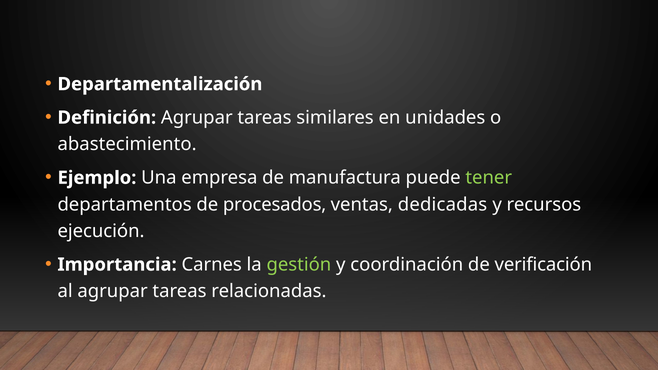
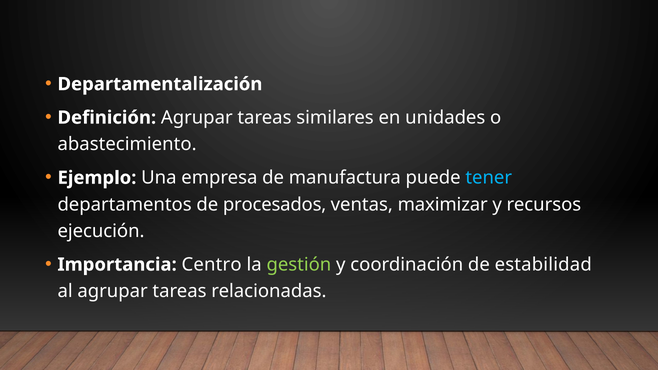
tener colour: light green -> light blue (489, 178)
dedicadas: dedicadas -> maximizar (443, 204)
Carnes: Carnes -> Centro (212, 265)
verificación: verificación -> estabilidad (543, 265)
